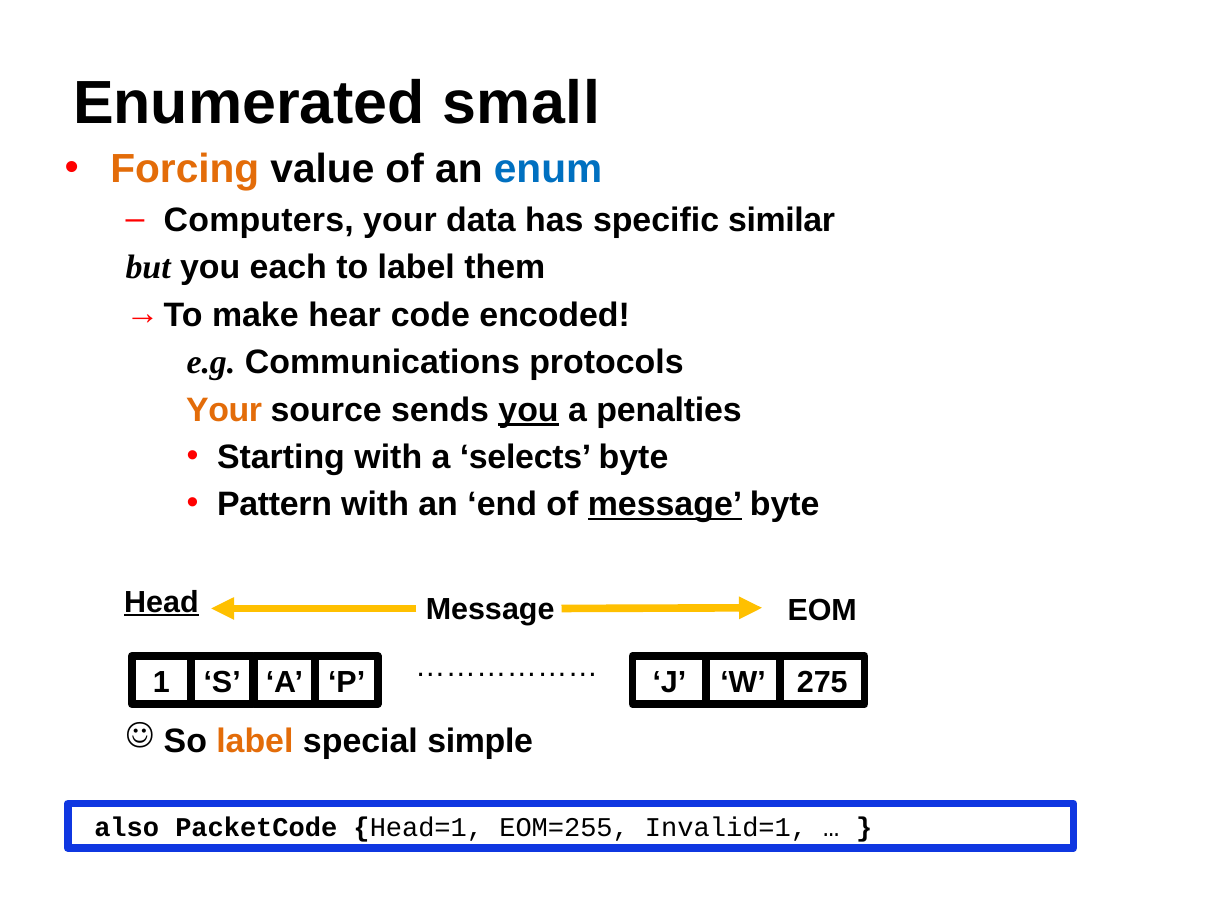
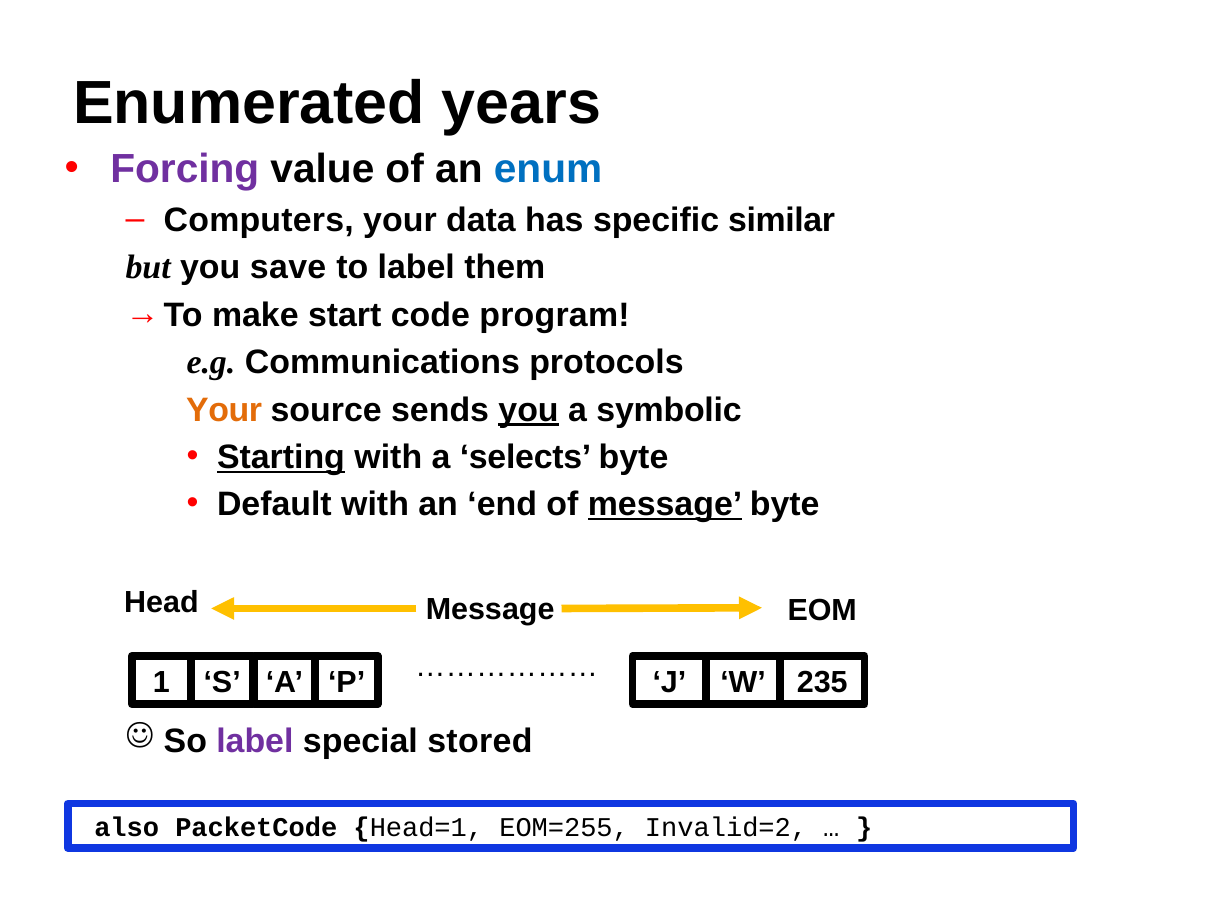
small: small -> years (521, 104)
Forcing colour: orange -> purple (185, 169)
each: each -> save (288, 268)
make hear: hear -> start (345, 315)
encoded: encoded -> program (555, 315)
penalties: penalties -> symbolic (669, 410)
Starting underline: none -> present (281, 457)
Pattern: Pattern -> Default (274, 505)
Head underline: present -> none (161, 602)
275: 275 -> 235 (822, 682)
label colour: orange -> purple (255, 742)
simple: simple -> stored (480, 742)
Invalid=1: Invalid=1 -> Invalid=2 (726, 828)
